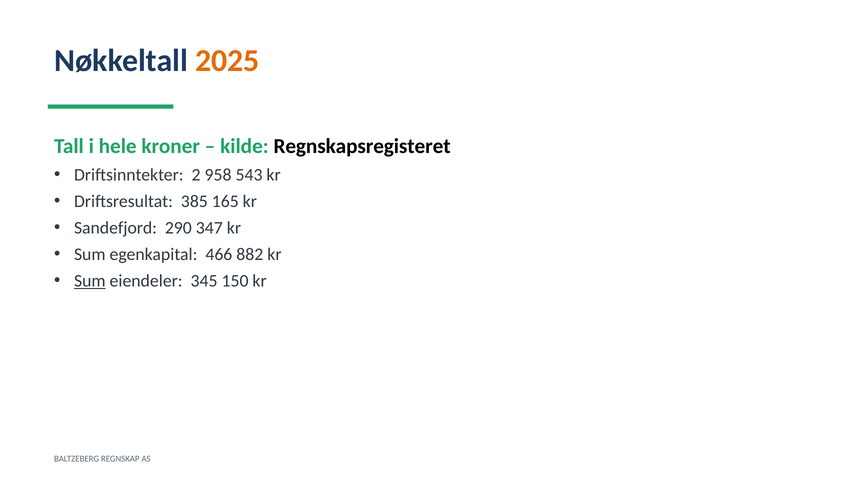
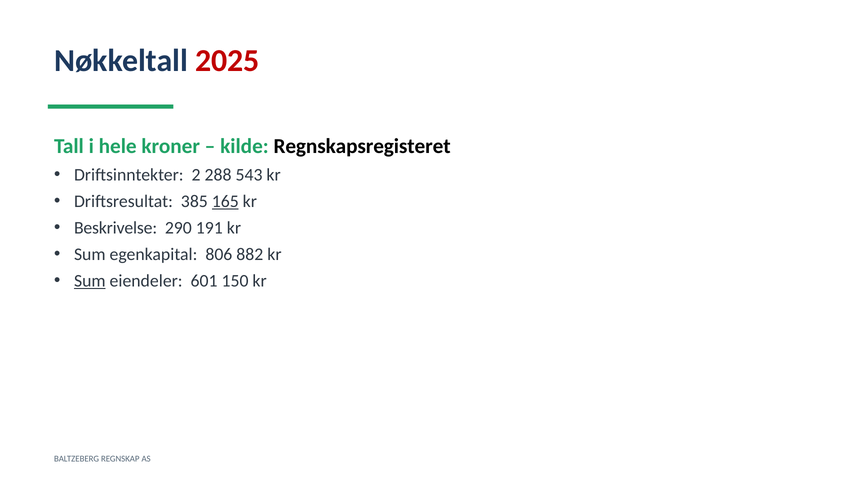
2025 colour: orange -> red (227, 61)
958: 958 -> 288 (218, 175)
165 underline: none -> present (225, 201)
Sandefjord: Sandefjord -> Beskrivelse (116, 228)
347: 347 -> 191 (209, 228)
466: 466 -> 806 (219, 255)
345: 345 -> 601 (204, 281)
